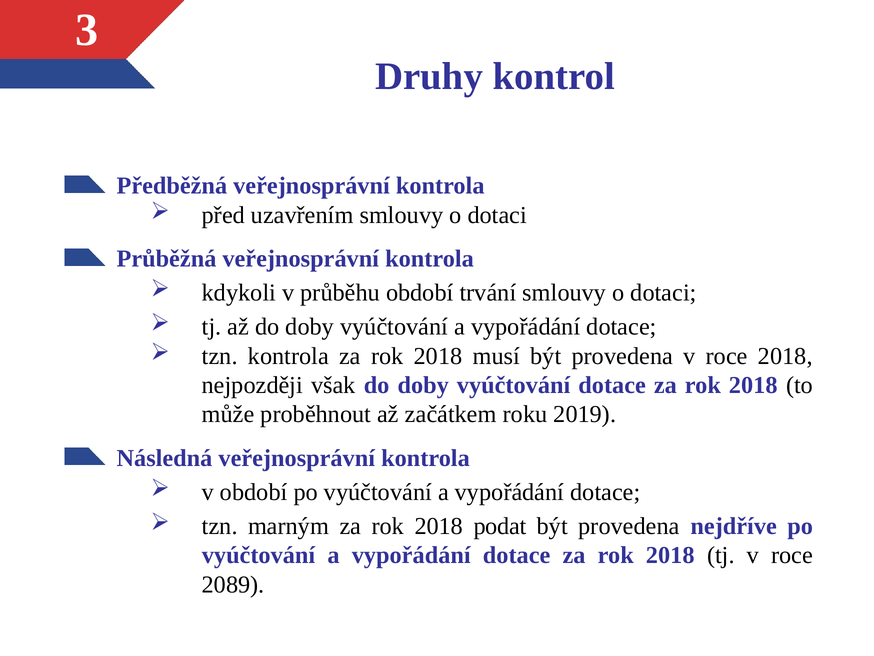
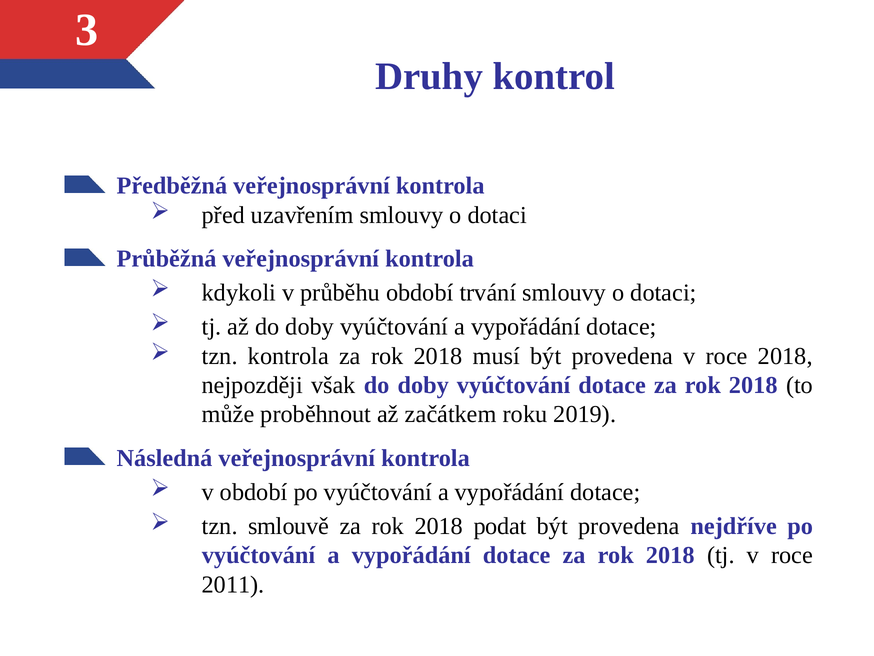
marným: marným -> smlouvě (289, 526)
2089: 2089 -> 2011 (233, 584)
